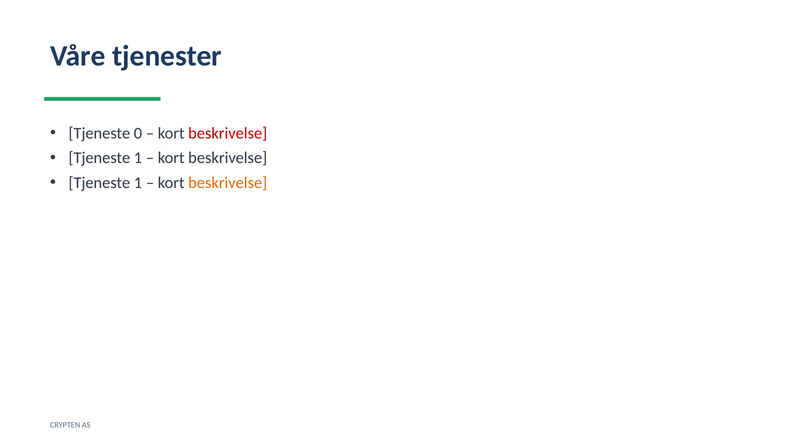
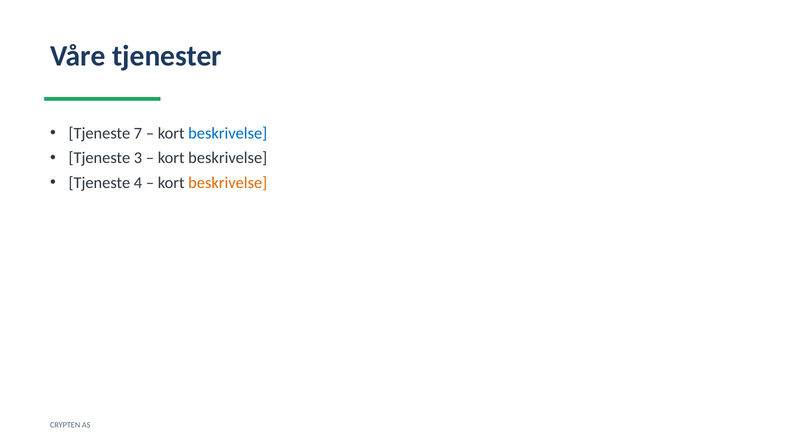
0: 0 -> 7 (138, 133)
beskrivelse colour: red -> blue (228, 133)
1: 1 -> 3 (138, 158)
1: 1 -> 4 (138, 183)
